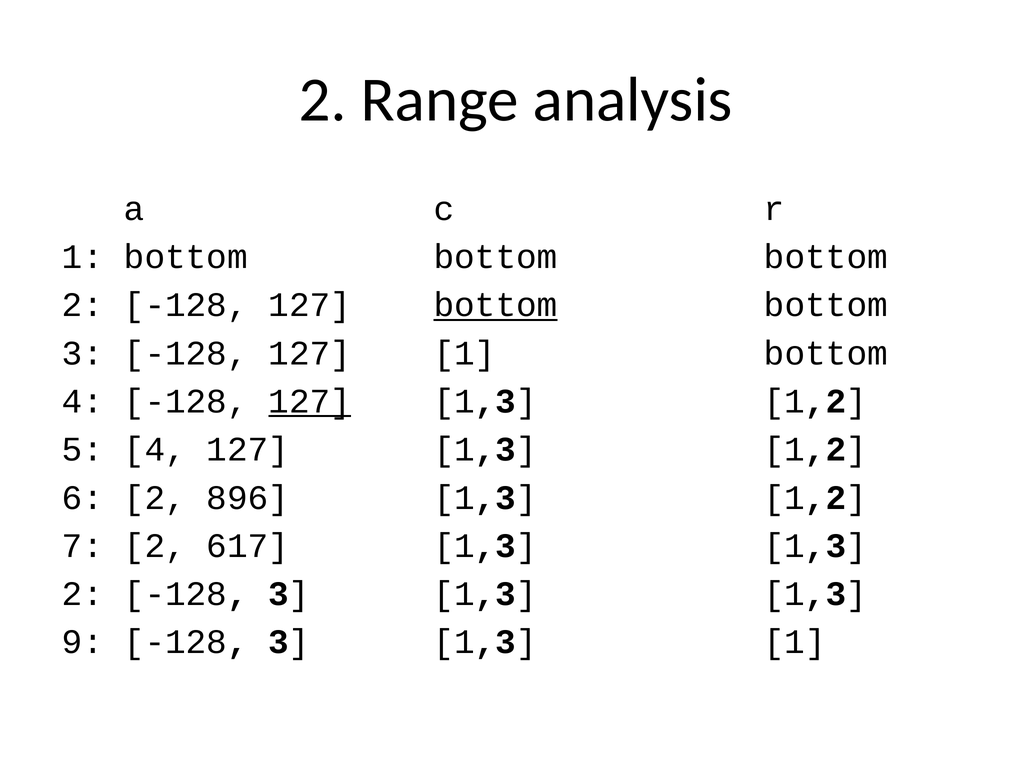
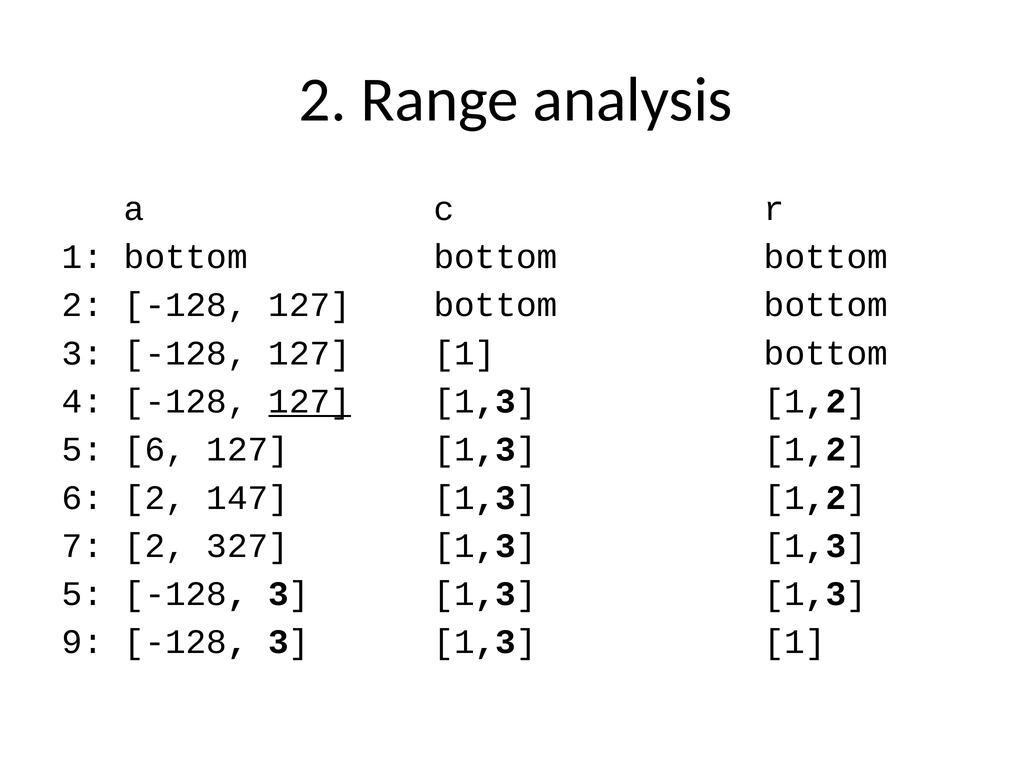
bottom underline: present -> none (496, 305)
5 4: 4 -> 6 (155, 450)
896: 896 -> 147 (248, 498)
617: 617 -> 327 (248, 546)
2: 2 -> 5 (83, 594)
